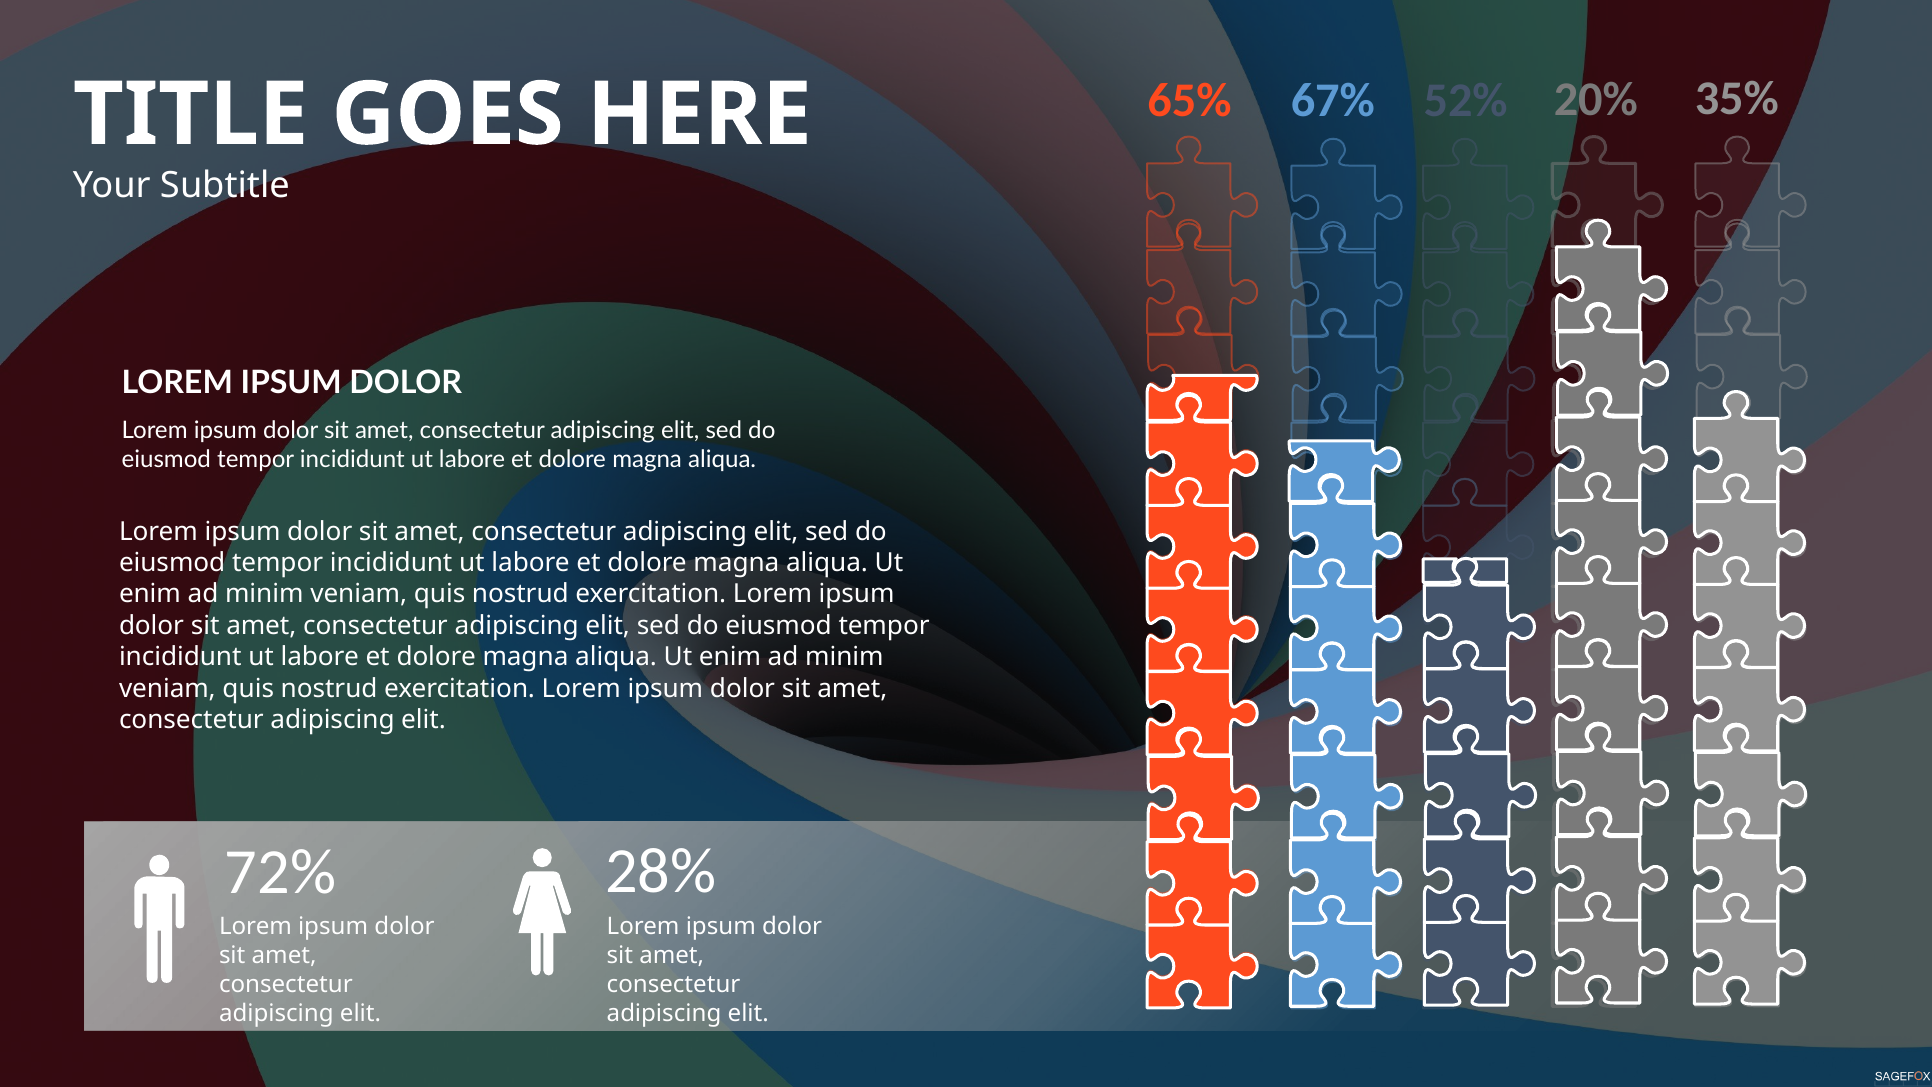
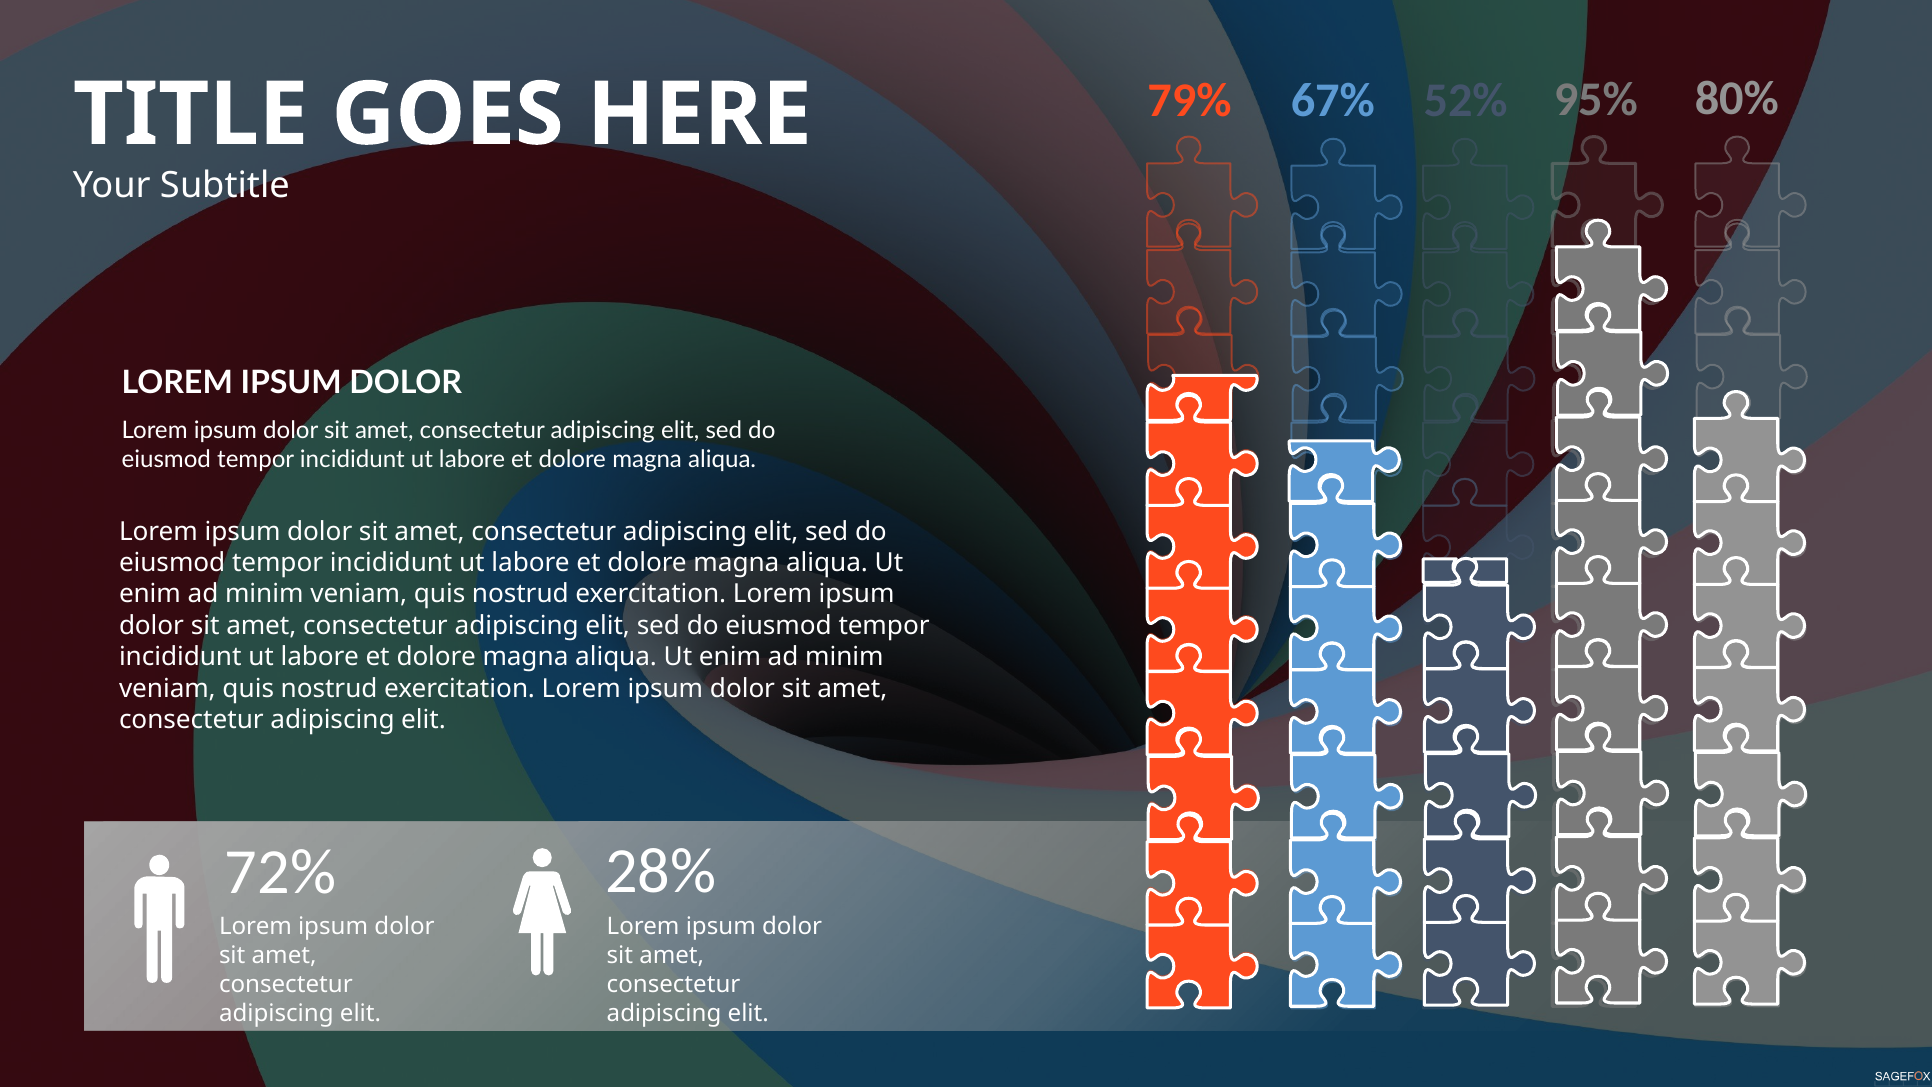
35%: 35% -> 80% (1737, 99)
65%: 65% -> 79% (1190, 101)
20%: 20% -> 95% (1596, 100)
